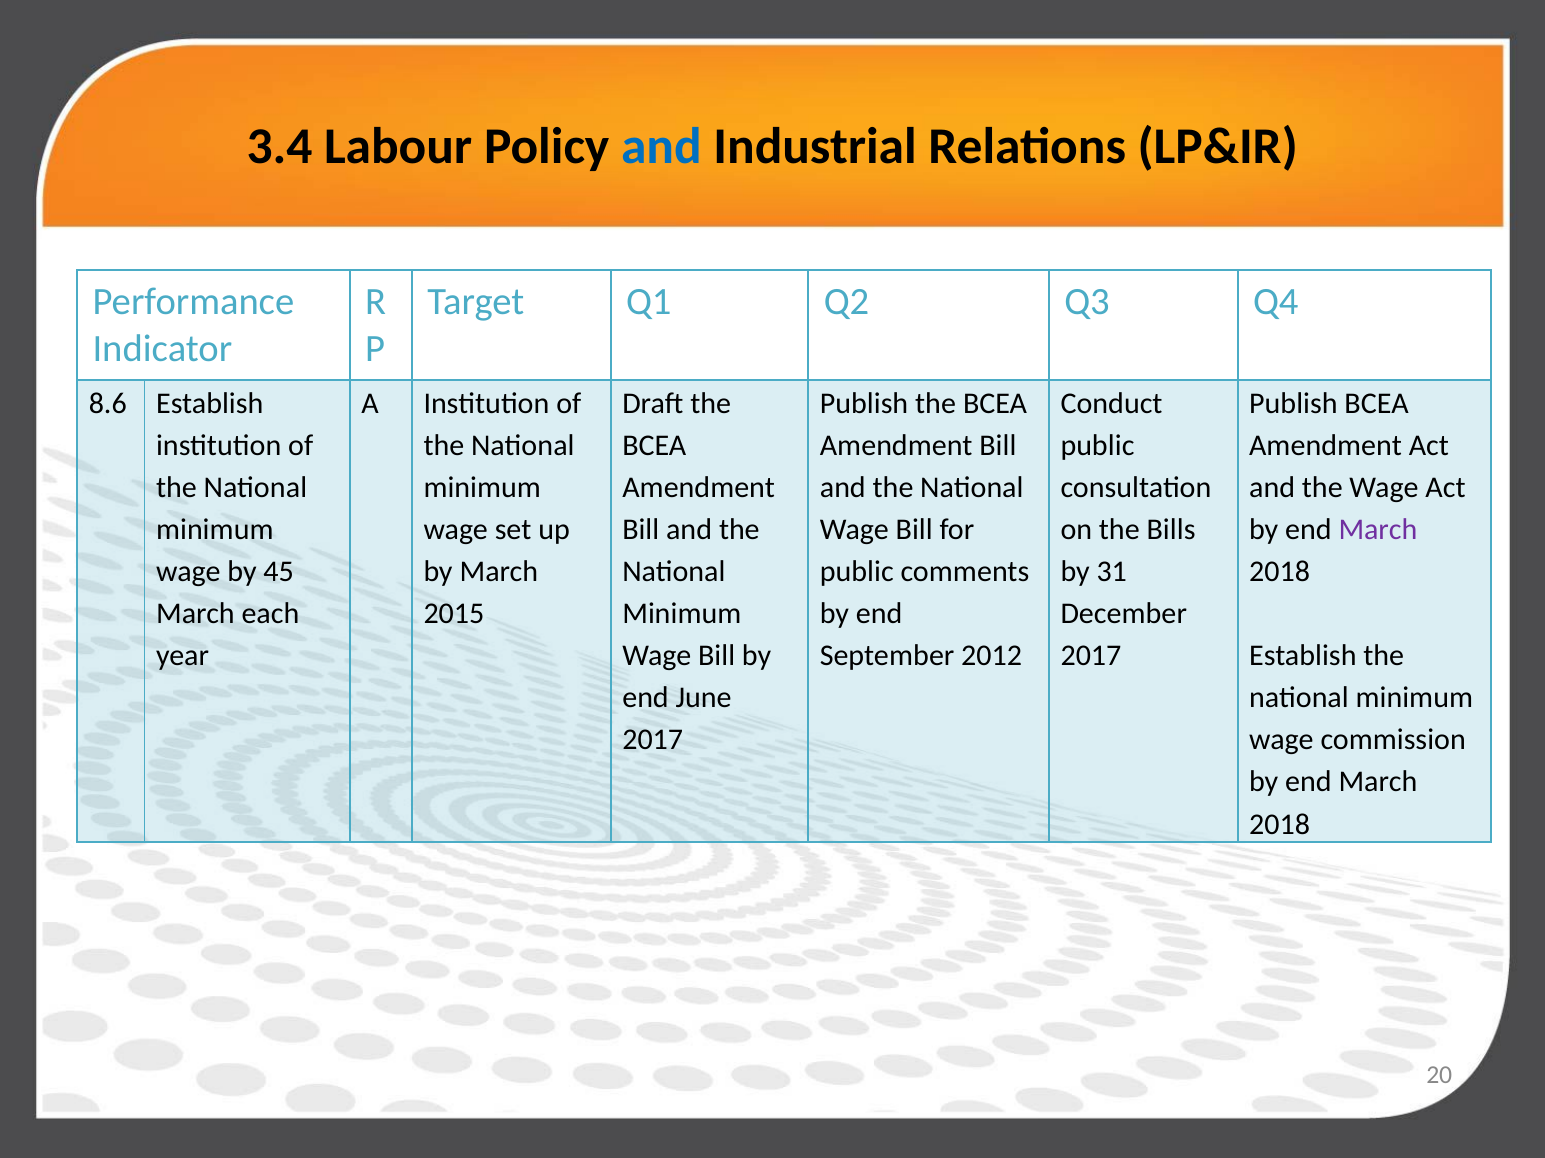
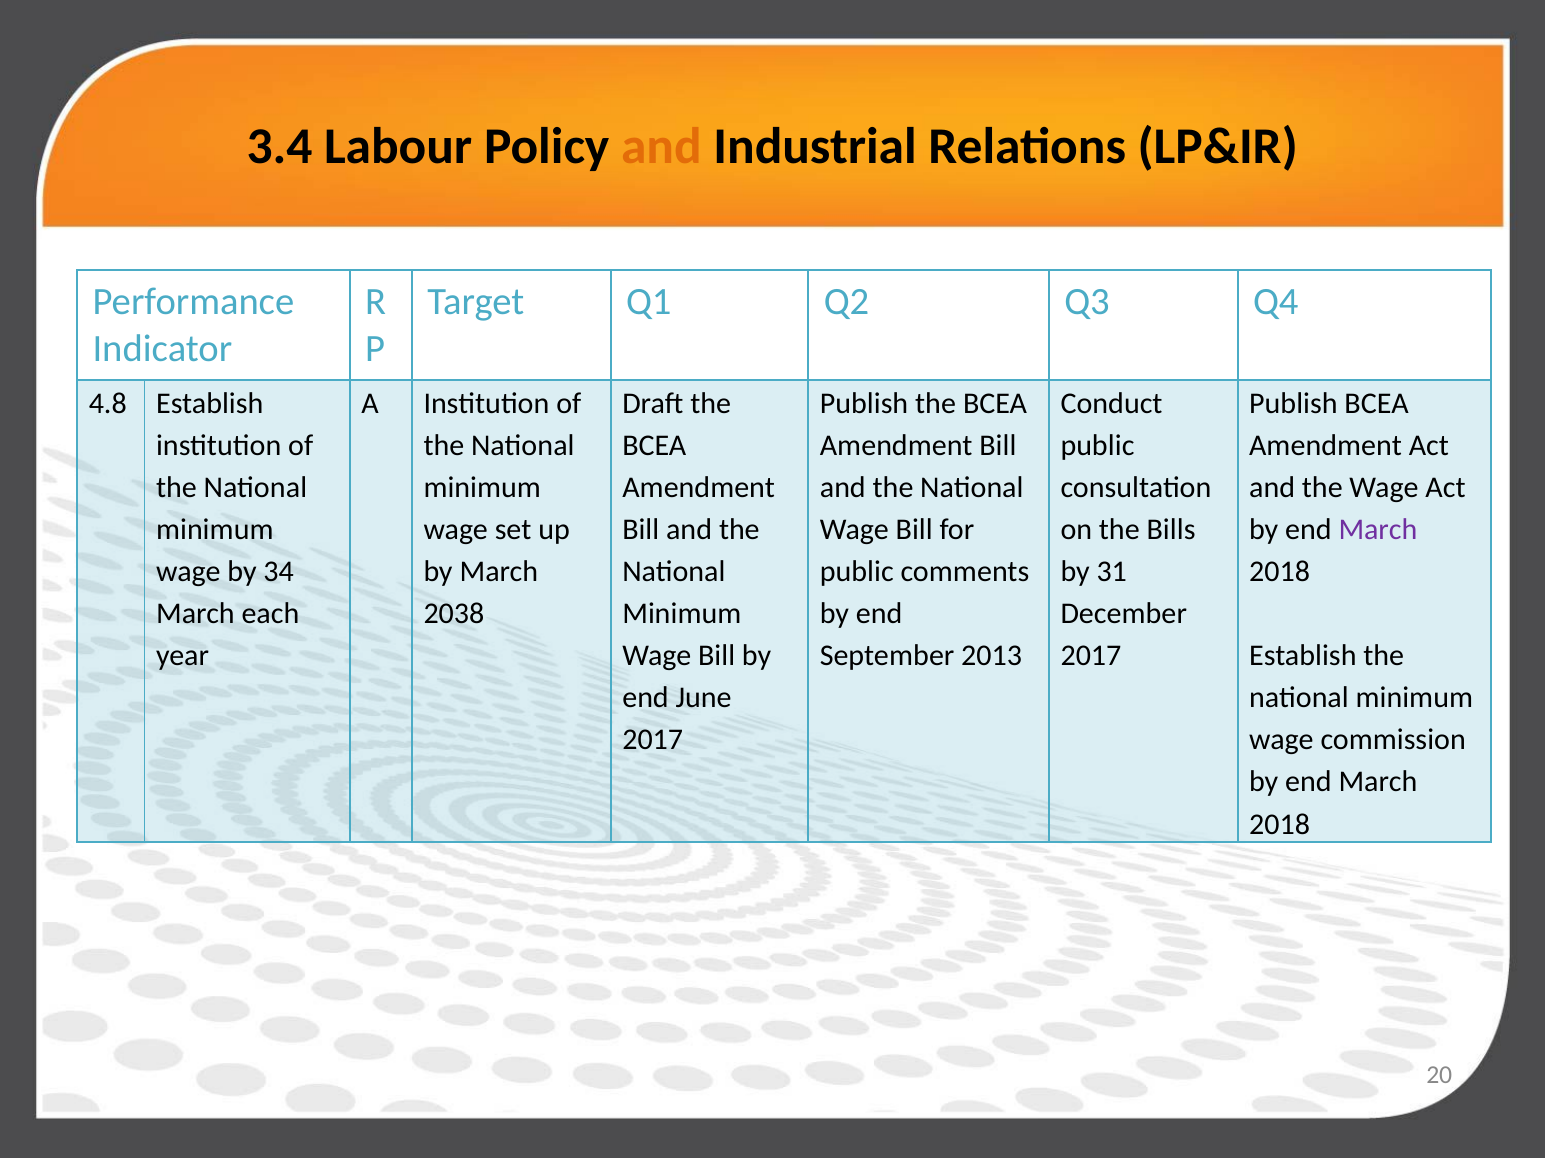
and colour: blue -> orange (661, 147)
8.6: 8.6 -> 4.8 (108, 404)
45: 45 -> 34 (279, 572)
2015: 2015 -> 2038 (454, 614)
2012: 2012 -> 2013 (992, 657)
